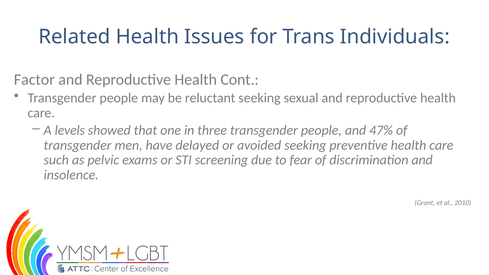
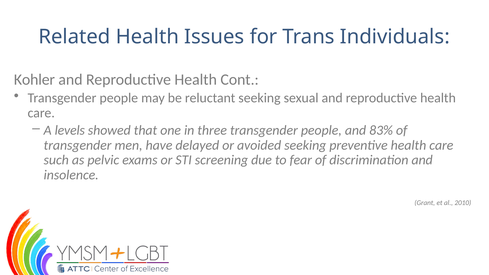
Factor: Factor -> Kohler (34, 80)
47%: 47% -> 83% (381, 130)
